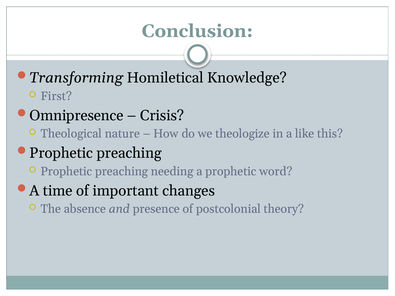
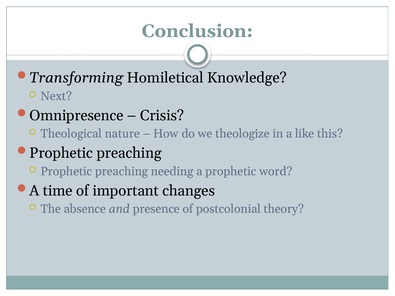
First: First -> Next (56, 96)
